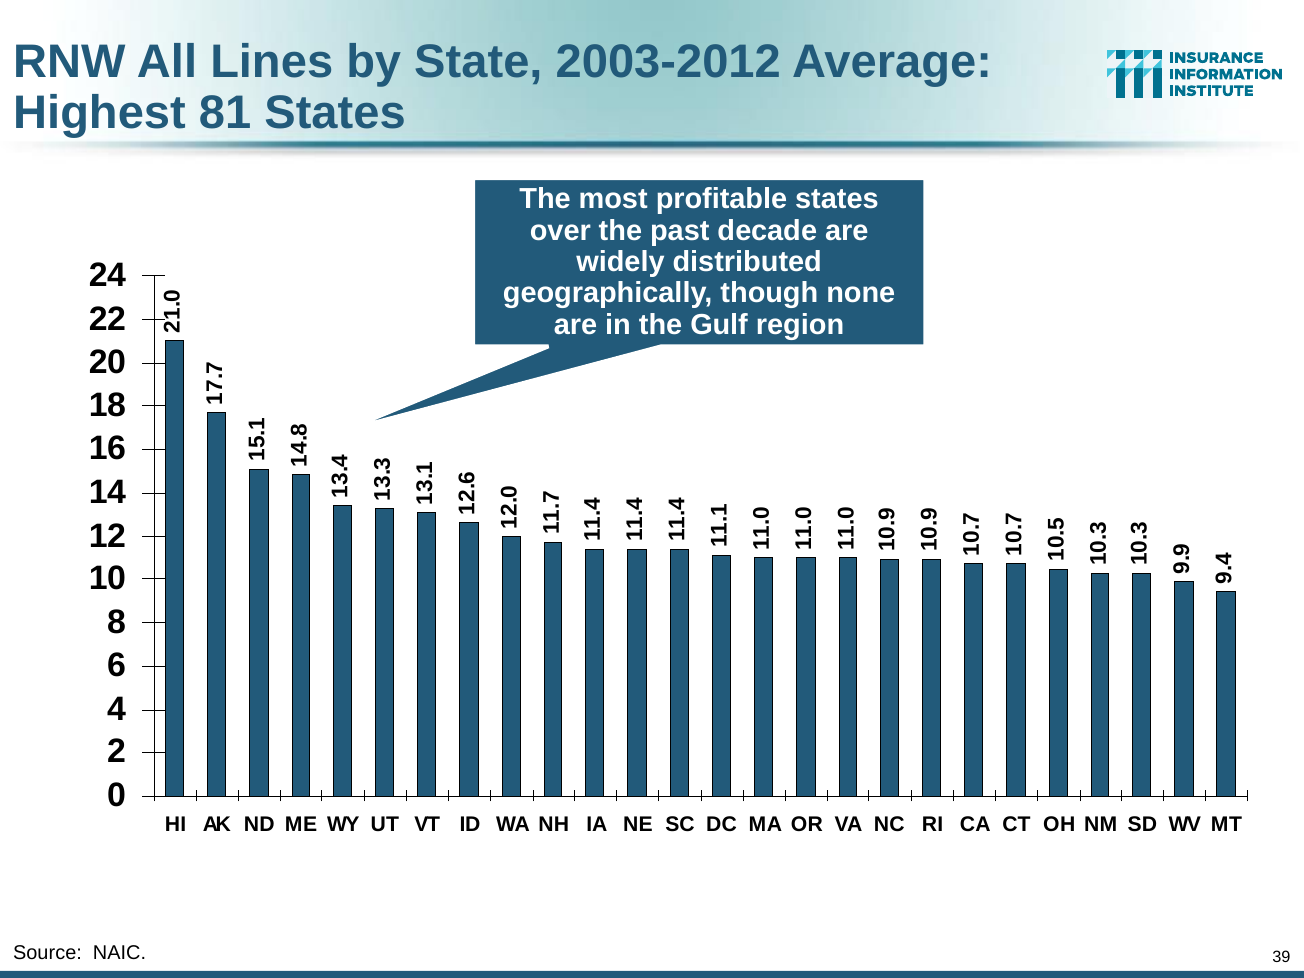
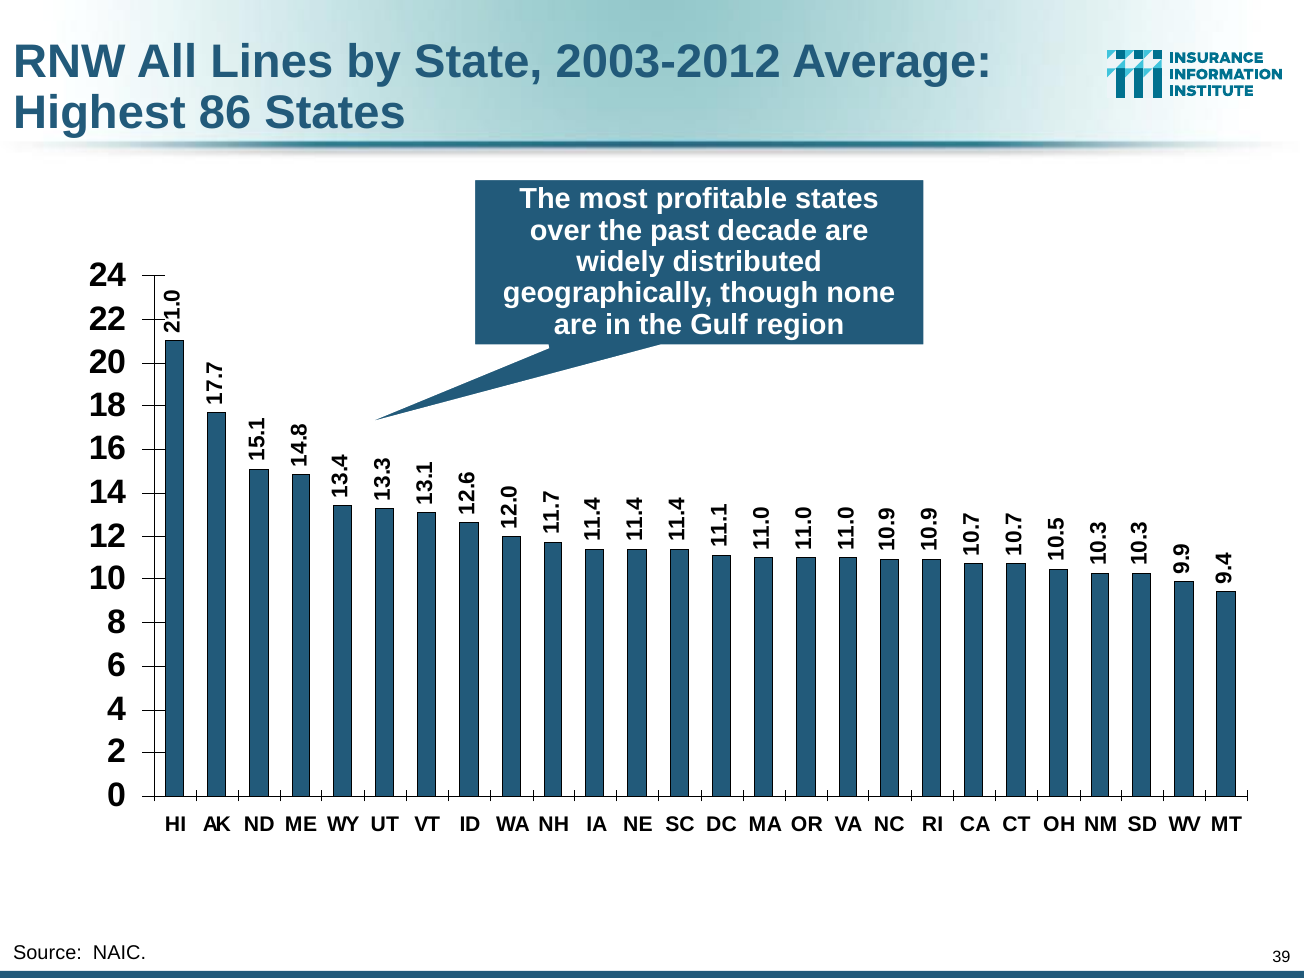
81: 81 -> 86 (225, 113)
